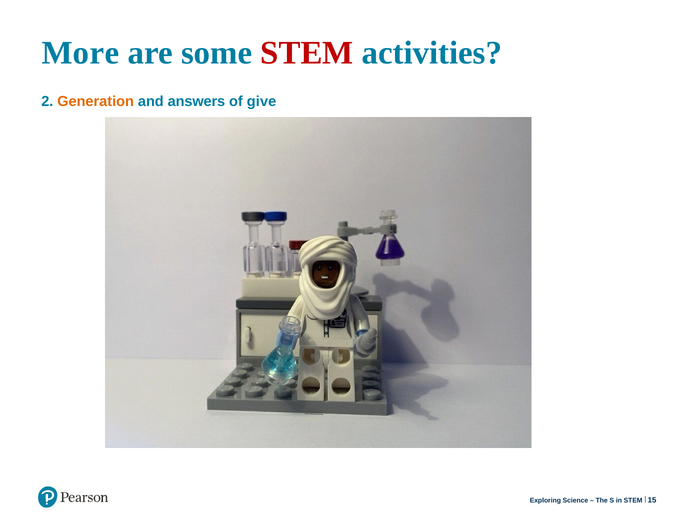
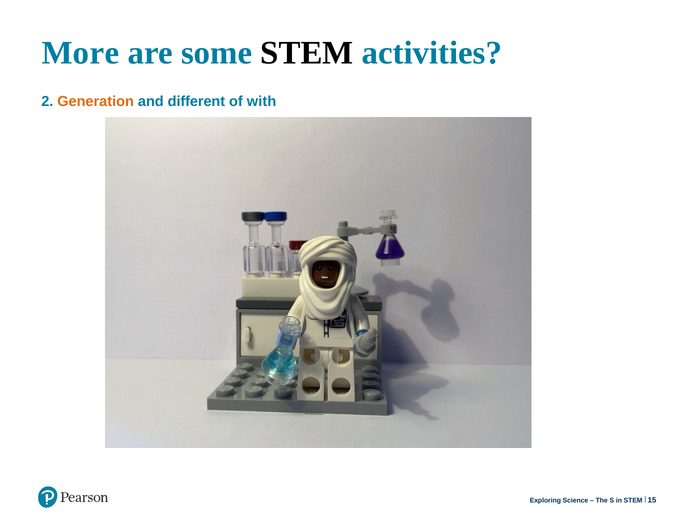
STEM colour: red -> black (307, 53)
answers: answers -> different (196, 102)
give: give -> with (262, 102)
